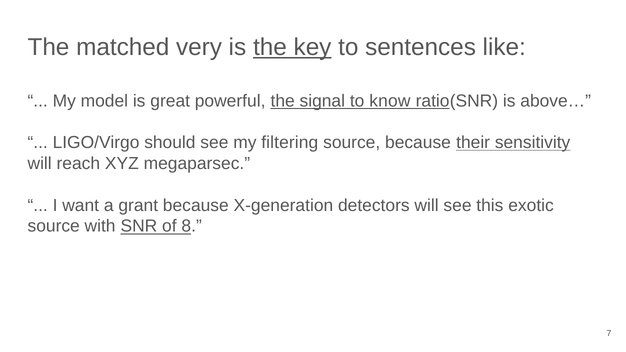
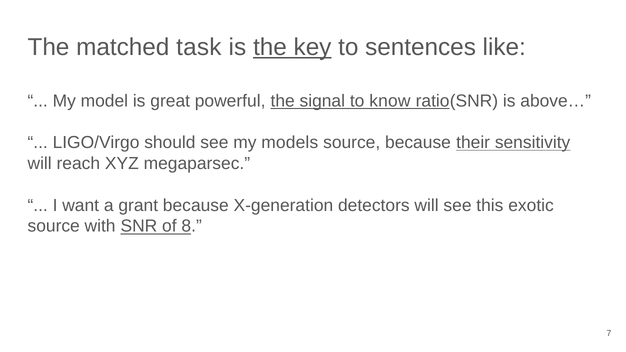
very: very -> task (199, 47)
filtering: filtering -> models (290, 143)
